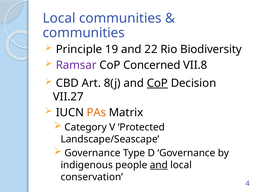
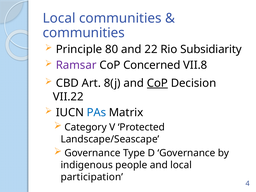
19: 19 -> 80 (112, 49)
Biodiversity: Biodiversity -> Subsidiarity (211, 49)
VII.27: VII.27 -> VII.22 (68, 97)
PAs colour: orange -> blue (96, 113)
and underline: present -> none (159, 165)
conservation: conservation -> participation (92, 177)
